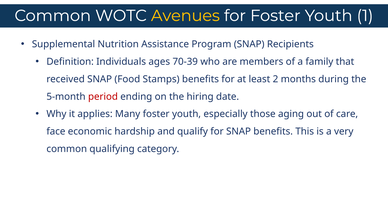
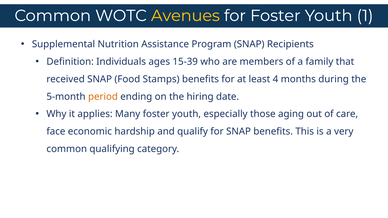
70-39: 70-39 -> 15-39 (185, 62)
2: 2 -> 4 (276, 79)
period colour: red -> orange (103, 97)
